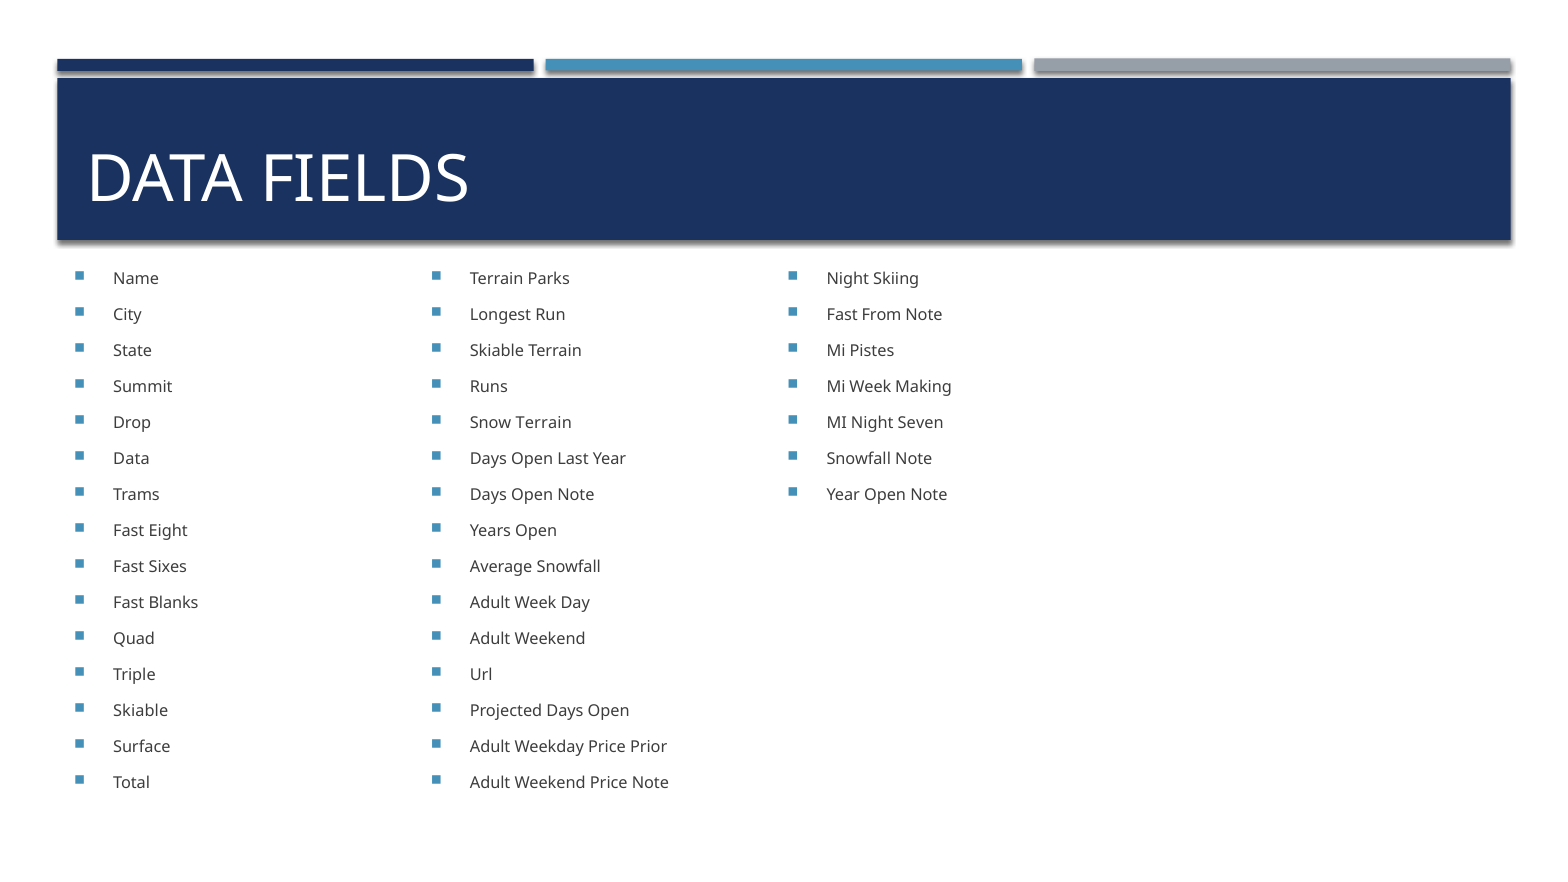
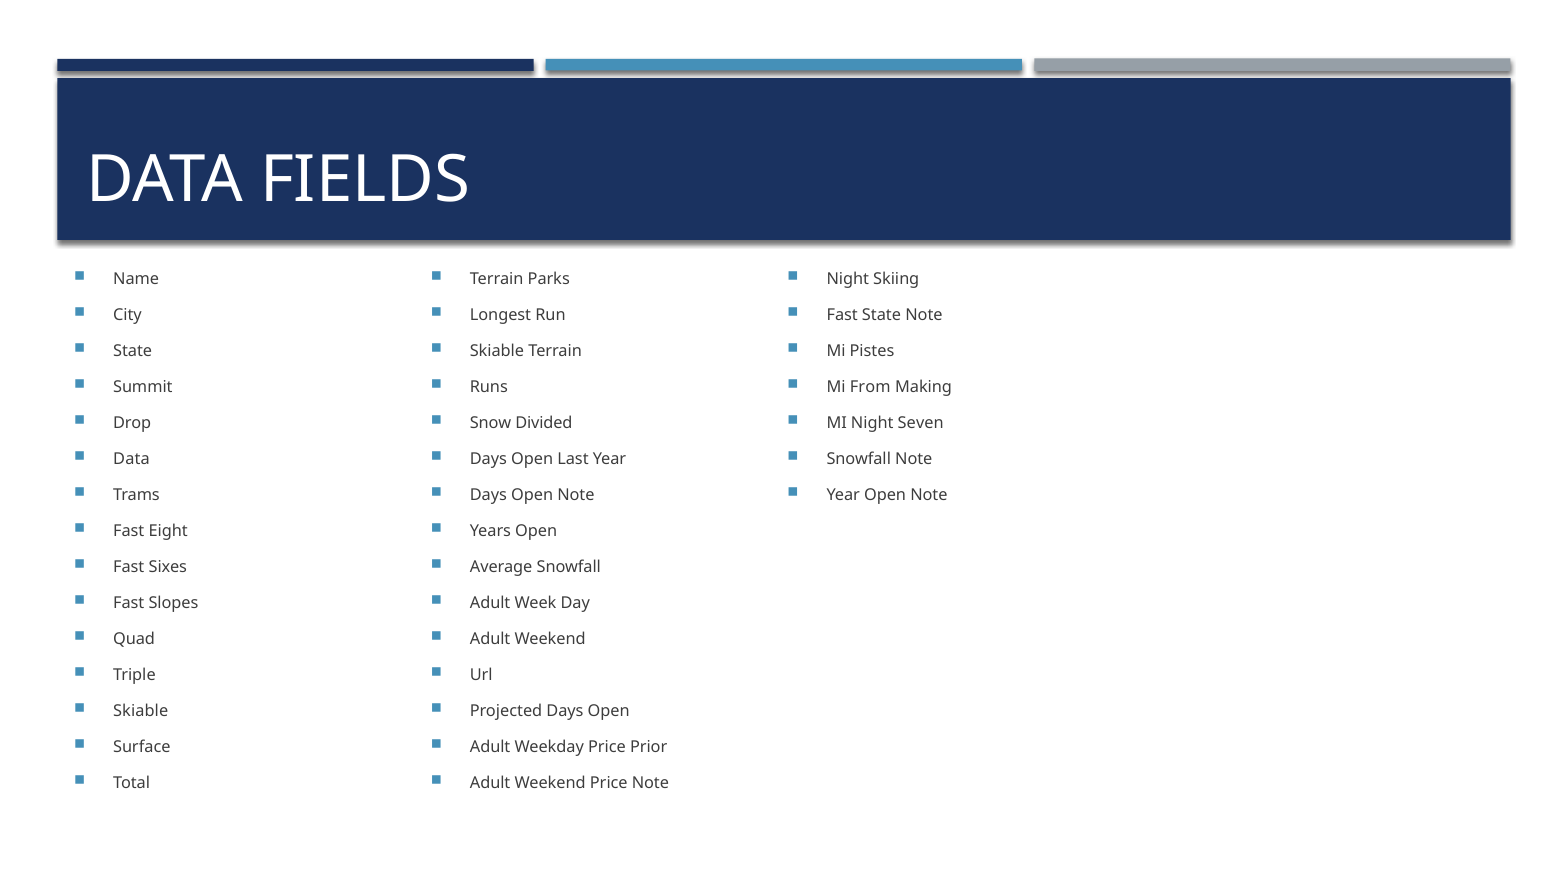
Fast From: From -> State (881, 315)
Mi Week: Week -> From (870, 387)
Snow Terrain: Terrain -> Divided (544, 423)
Blanks: Blanks -> Slopes (173, 603)
